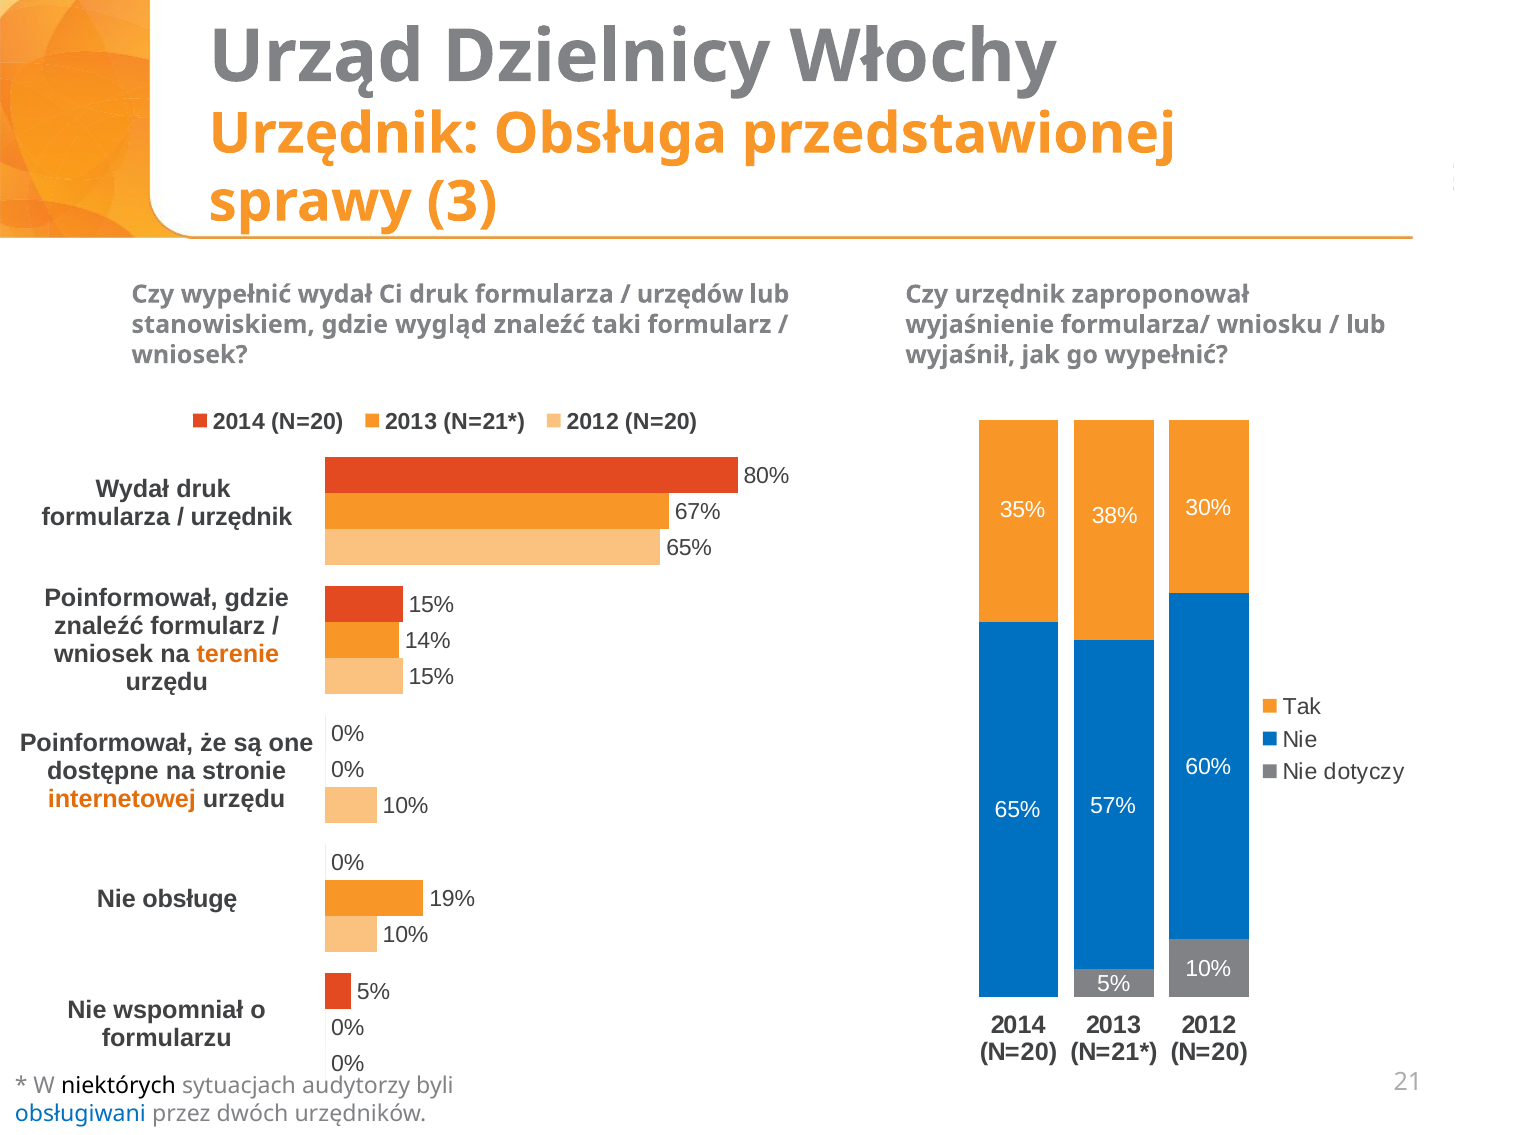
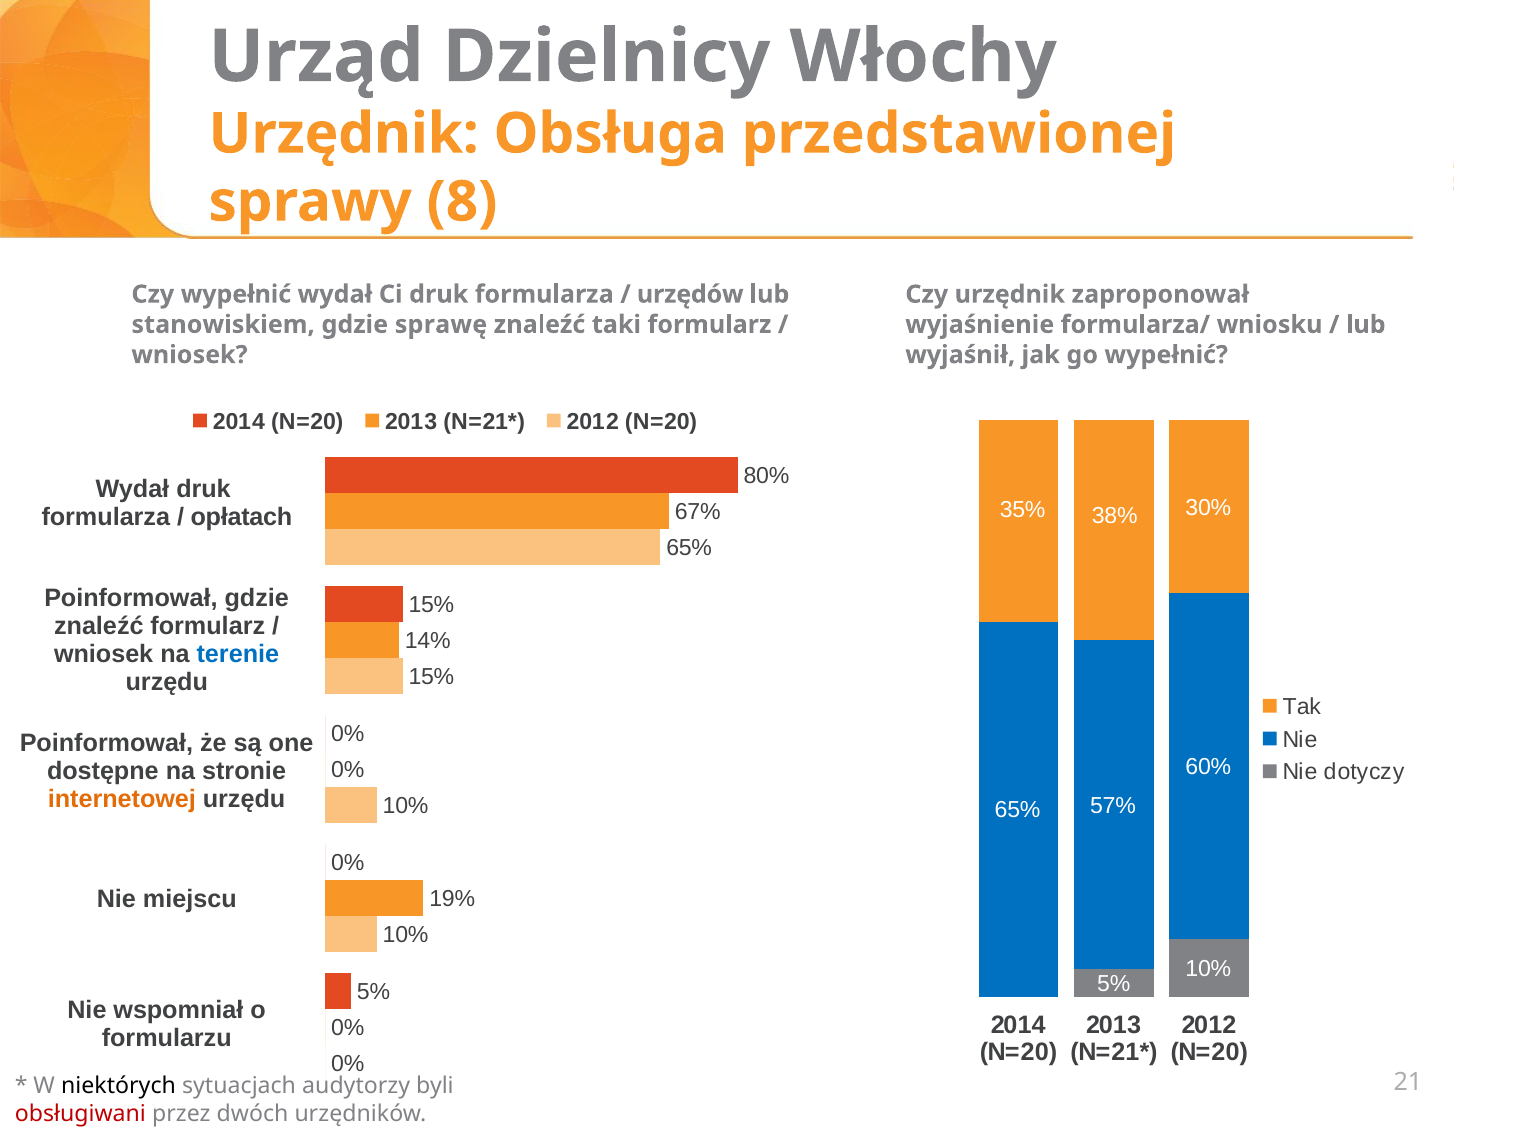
3: 3 -> 8 (462, 202)
wygląd: wygląd -> sprawę (441, 324)
urzędnik: urzędnik -> opłatach (241, 517)
terenie colour: orange -> blue (238, 654)
obsługę: obsługę -> miejscu (190, 899)
obsługiwani colour: blue -> red (80, 1114)
